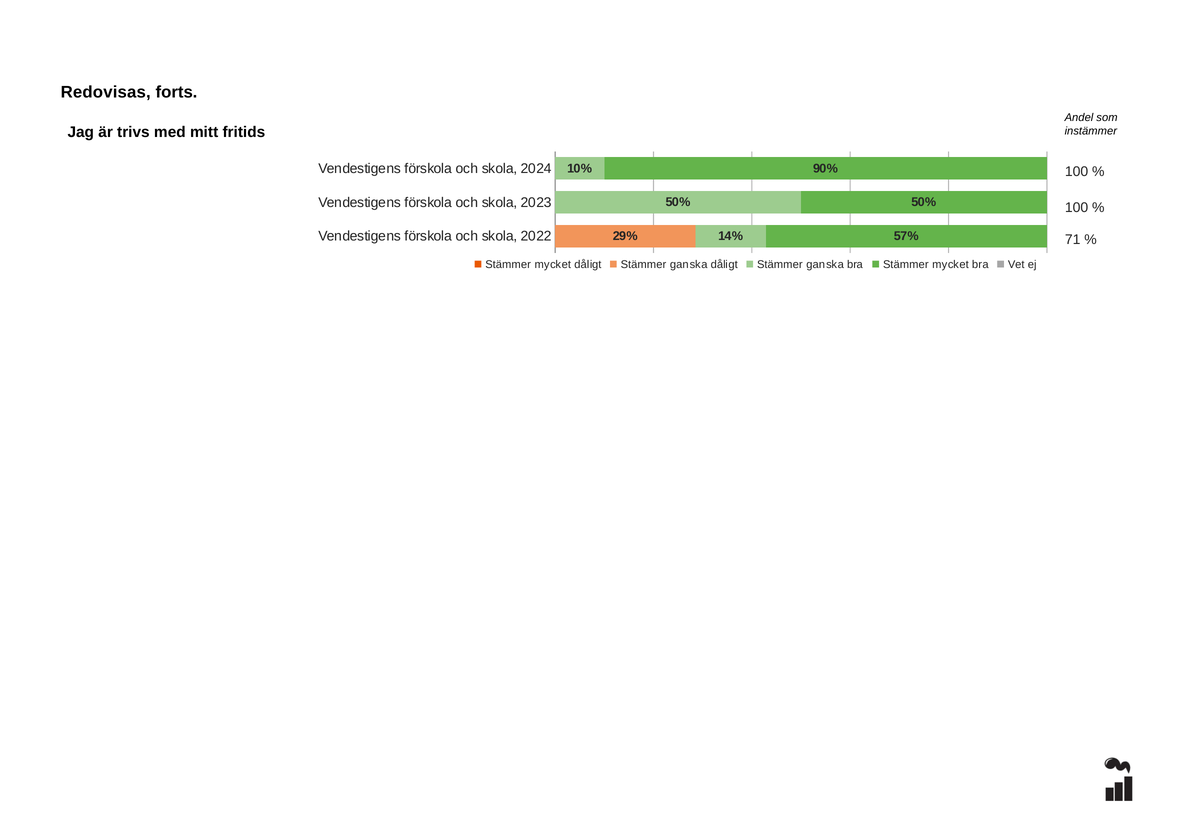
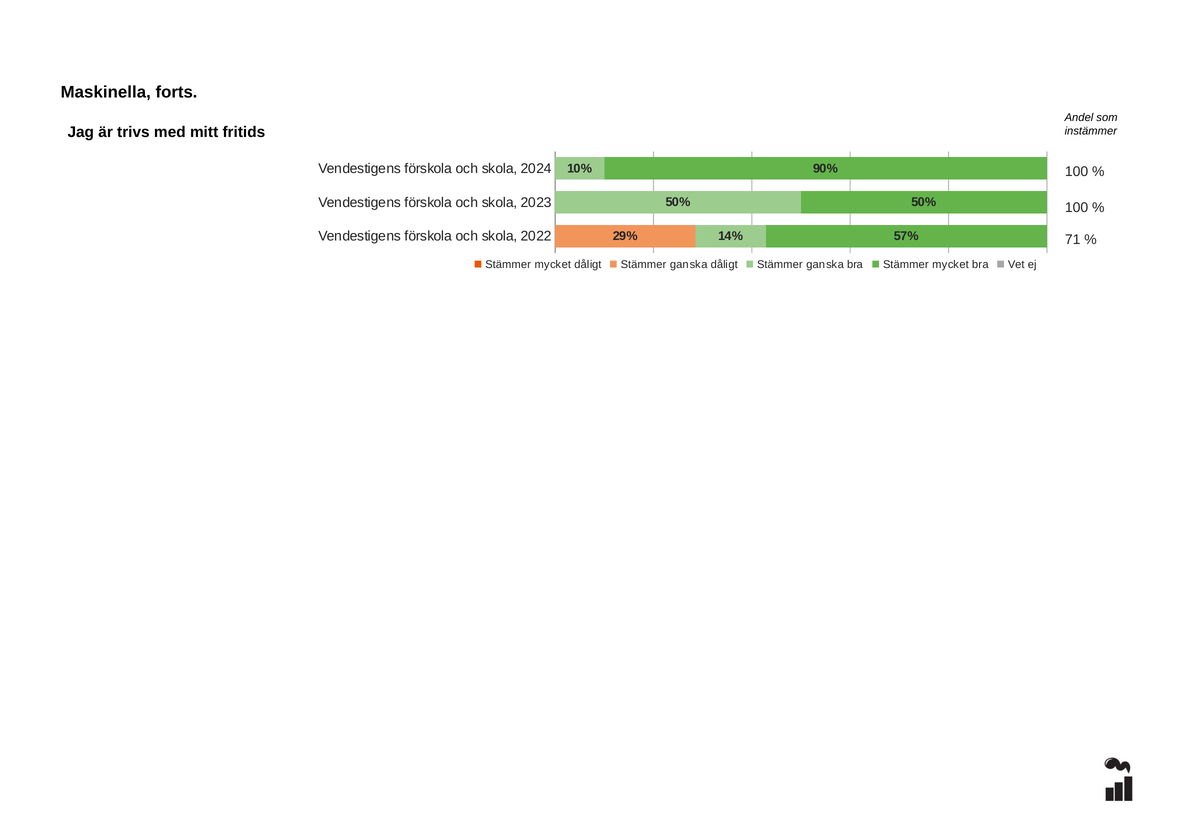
Redovisas: Redovisas -> Maskinella (106, 92)
